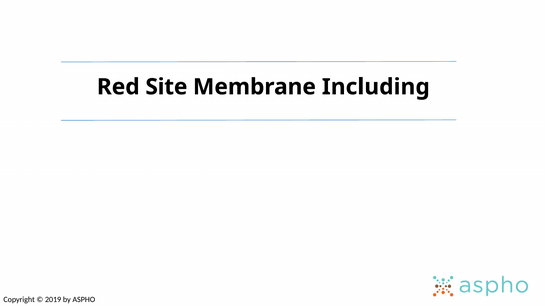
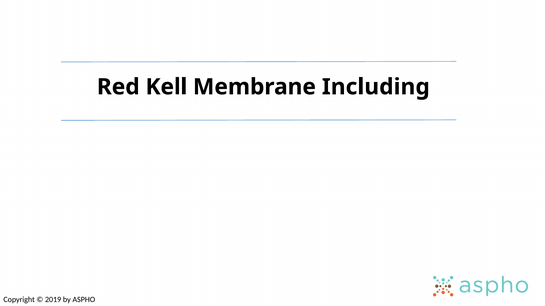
Site: Site -> Kell (166, 87)
